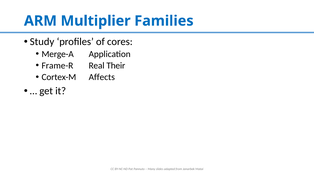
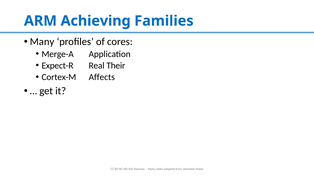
Multiplier: Multiplier -> Achieving (96, 21)
Study: Study -> Many (42, 42)
Frame-R: Frame-R -> Expect-R (57, 65)
